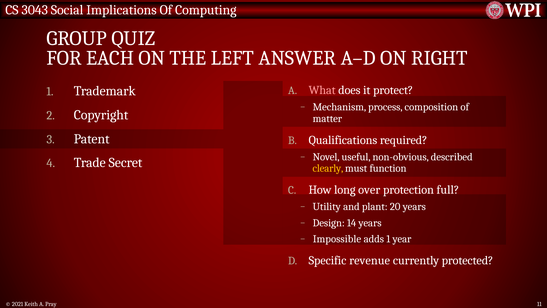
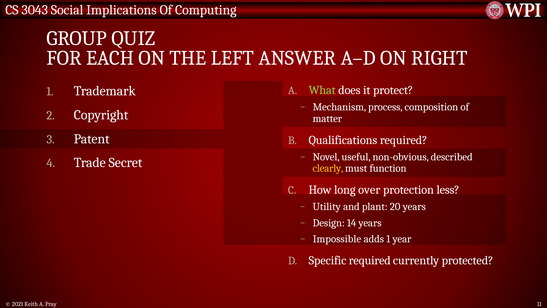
What colour: pink -> light green (322, 90)
full: full -> less (448, 190)
Specific revenue: revenue -> required (370, 260)
